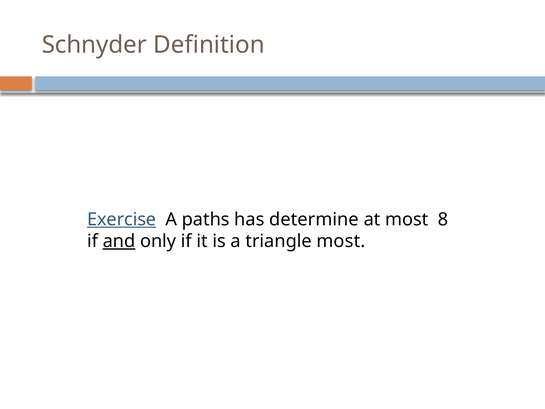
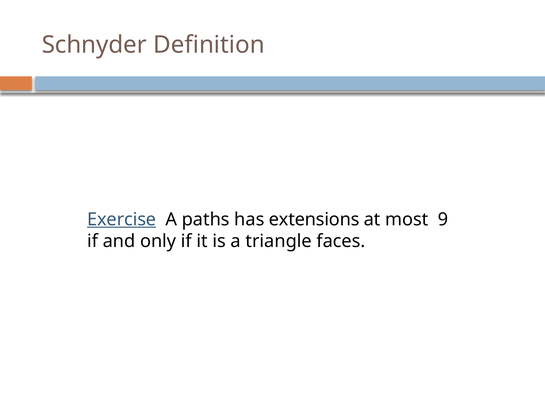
determine: determine -> extensions (314, 219)
8: 8 -> 9 (443, 219)
and underline: present -> none (119, 241)
triangle most: most -> faces (341, 241)
